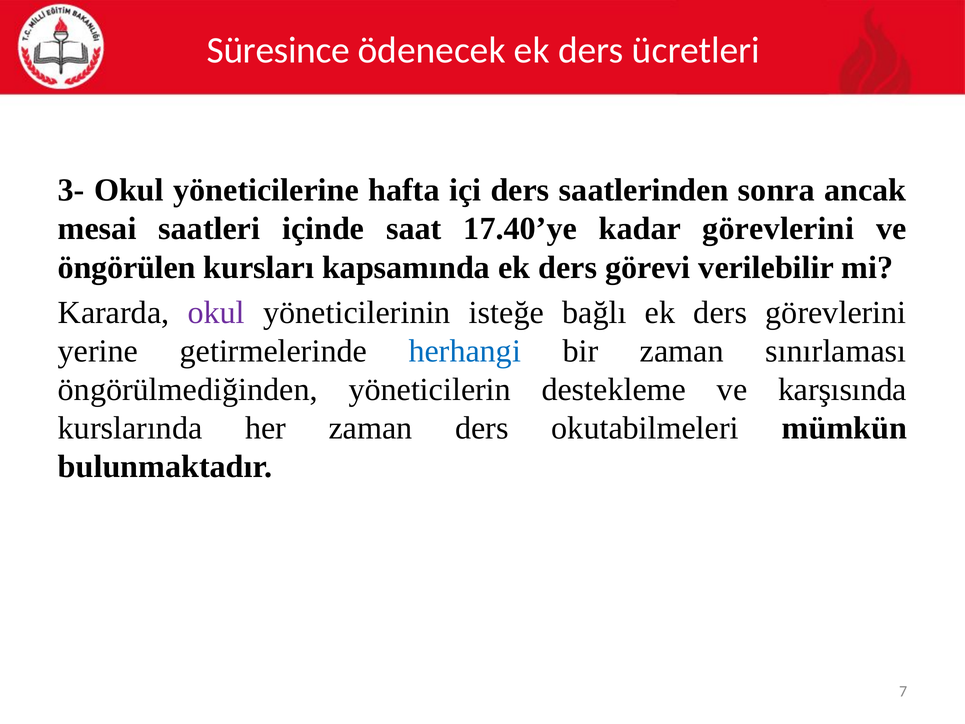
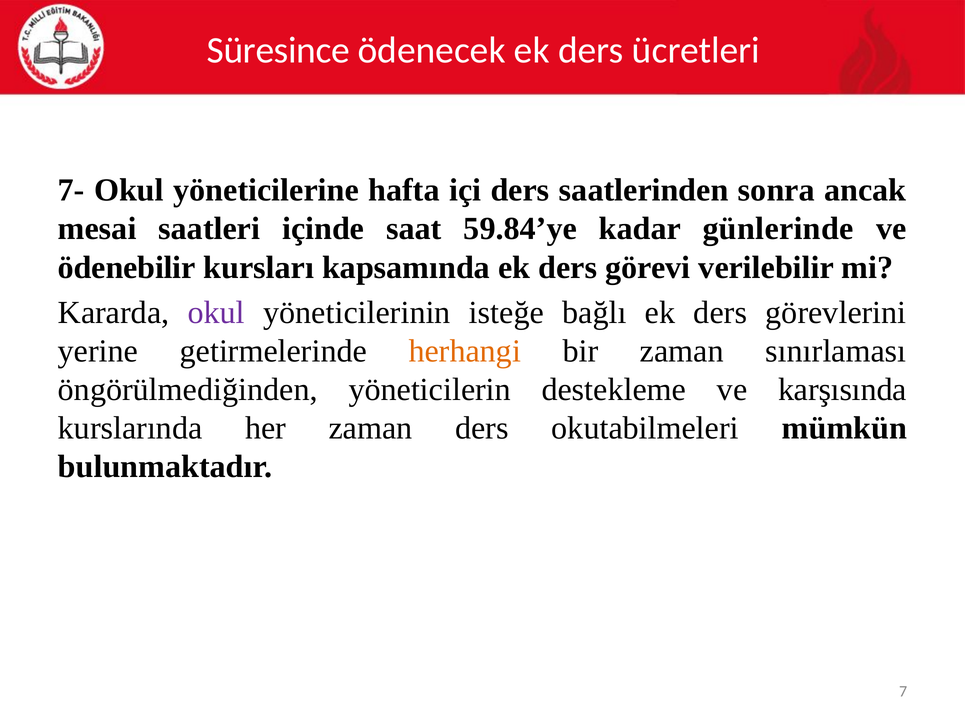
3-: 3- -> 7- (71, 190)
17.40’ye: 17.40’ye -> 59.84’ye (520, 229)
kadar görevlerini: görevlerini -> günlerinde (778, 229)
öngörülen: öngörülen -> ödenebilir (127, 267)
herhangi colour: blue -> orange (465, 351)
